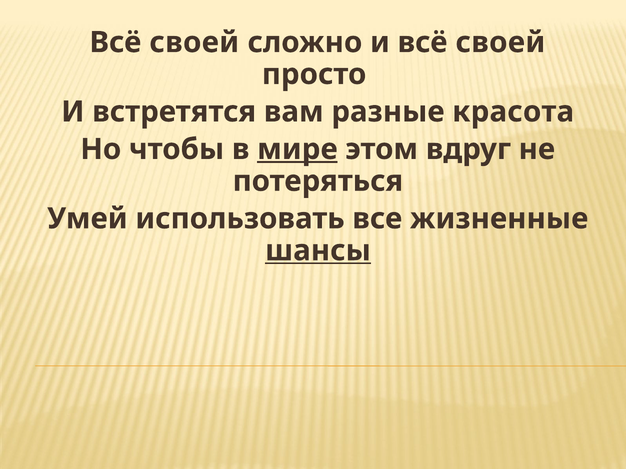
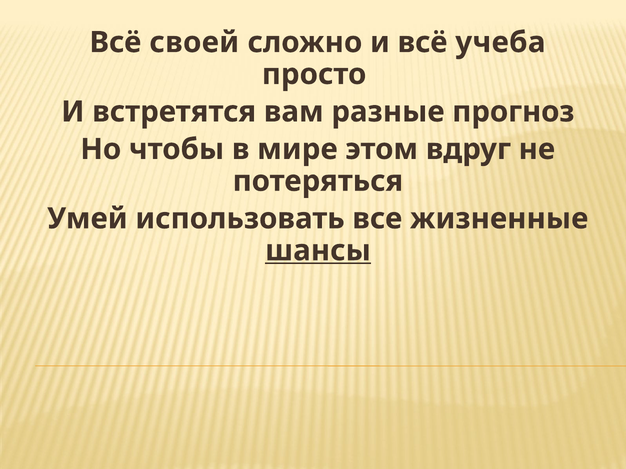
и всё своей: своей -> учеба (500, 42)
красота: красота -> прогноз (513, 112)
мире underline: present -> none (297, 149)
